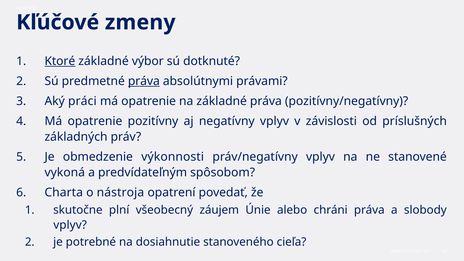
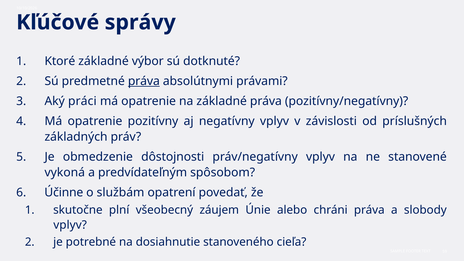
zmeny: zmeny -> správy (140, 22)
Ktoré underline: present -> none (60, 61)
výkonnosti: výkonnosti -> dôstojnosti (173, 157)
Charta: Charta -> Účinne (64, 192)
nástroja: nástroja -> službám (120, 192)
